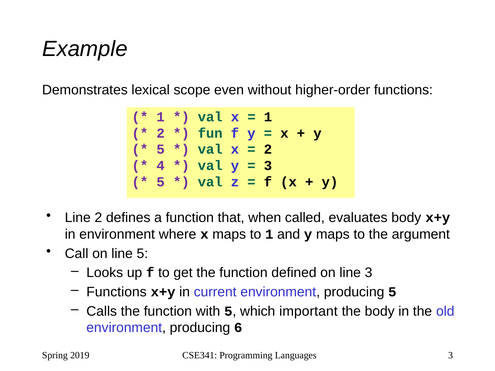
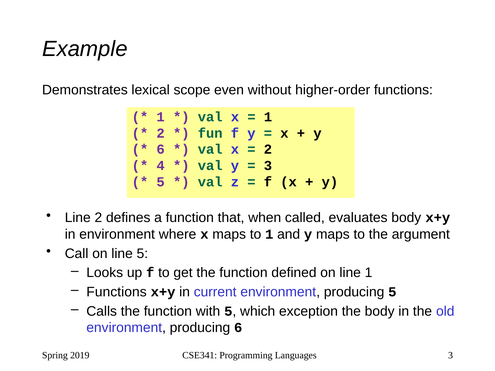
5: 5 -> 6 (161, 150)
line 3: 3 -> 1 (369, 273)
important: important -> exception (309, 311)
